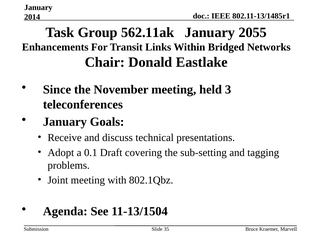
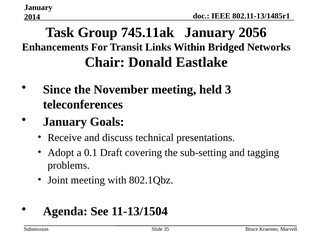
562.11ak: 562.11ak -> 745.11ak (148, 33)
2055: 2055 -> 2056 (253, 33)
